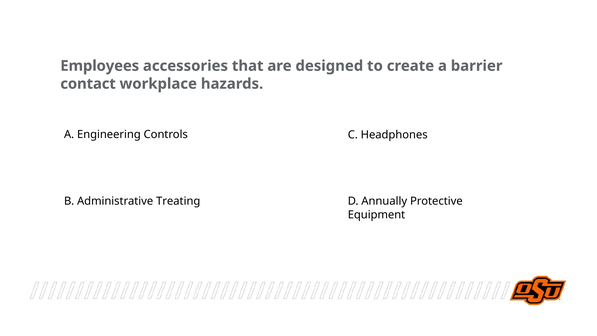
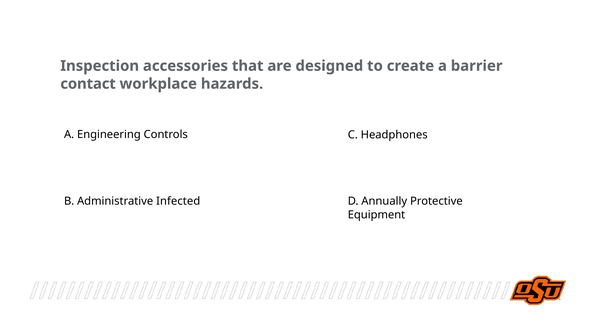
Employees: Employees -> Inspection (100, 66)
Treating: Treating -> Infected (178, 201)
